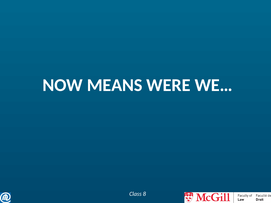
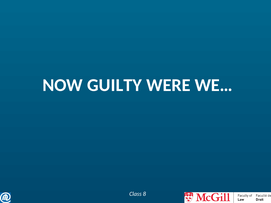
MEANS: MEANS -> GUILTY (114, 85)
